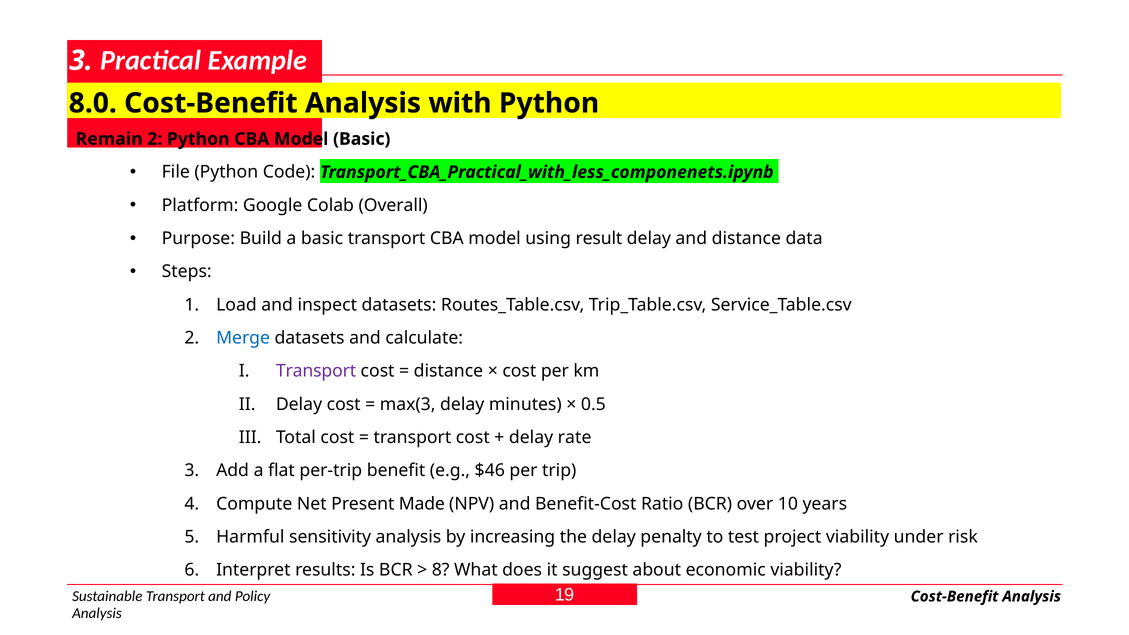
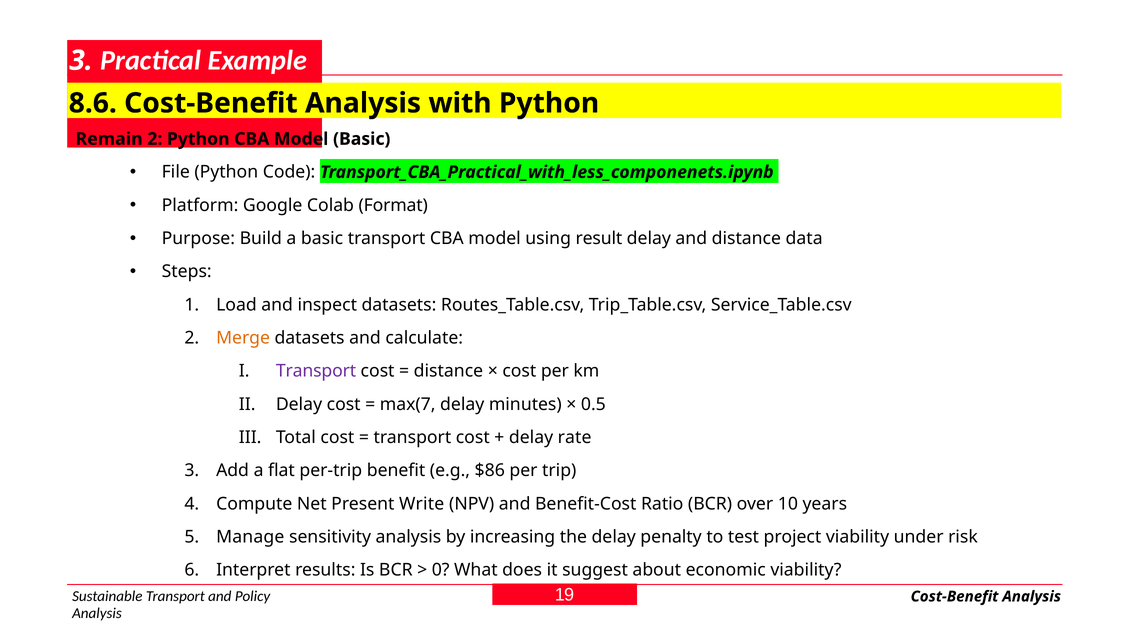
8.0: 8.0 -> 8.6 (93, 103)
Overall: Overall -> Format (393, 205)
Merge colour: blue -> orange (243, 338)
max(3: max(3 -> max(7 (408, 404)
$46: $46 -> $86 (490, 471)
Made: Made -> Write (422, 504)
Harmful: Harmful -> Manage (250, 537)
8: 8 -> 0 (441, 570)
